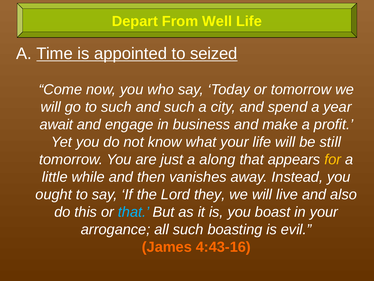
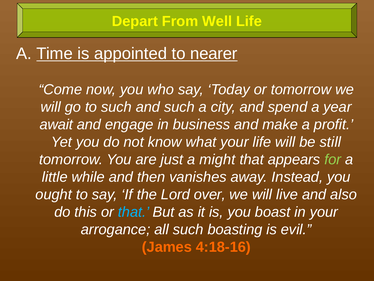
seized: seized -> nearer (214, 54)
along: along -> might (217, 159)
for colour: yellow -> light green (333, 159)
they: they -> over (210, 194)
4:43-16: 4:43-16 -> 4:18-16 (223, 247)
